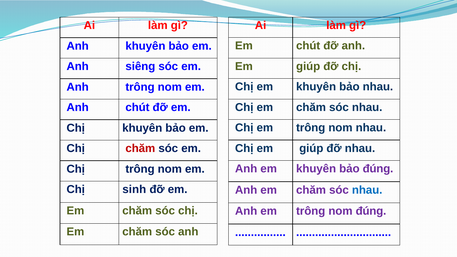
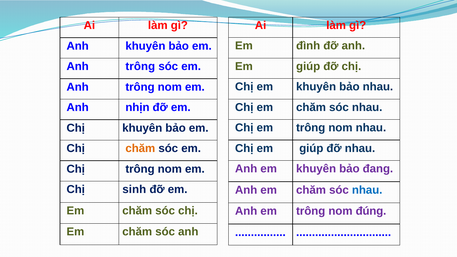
Em chút: chút -> đình (308, 46)
siêng: siêng -> trông (140, 66)
Anh chút: chút -> nhịn (137, 107)
chăm colour: red -> orange (140, 148)
bảo đúng: đúng -> đang (378, 169)
